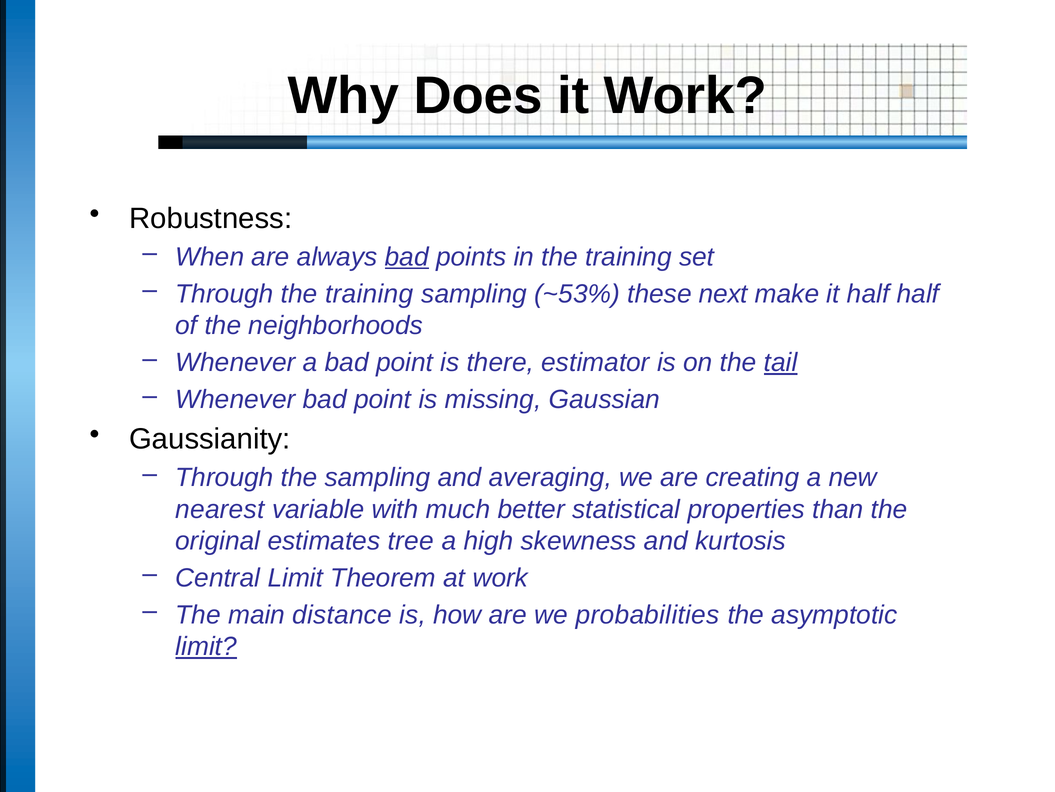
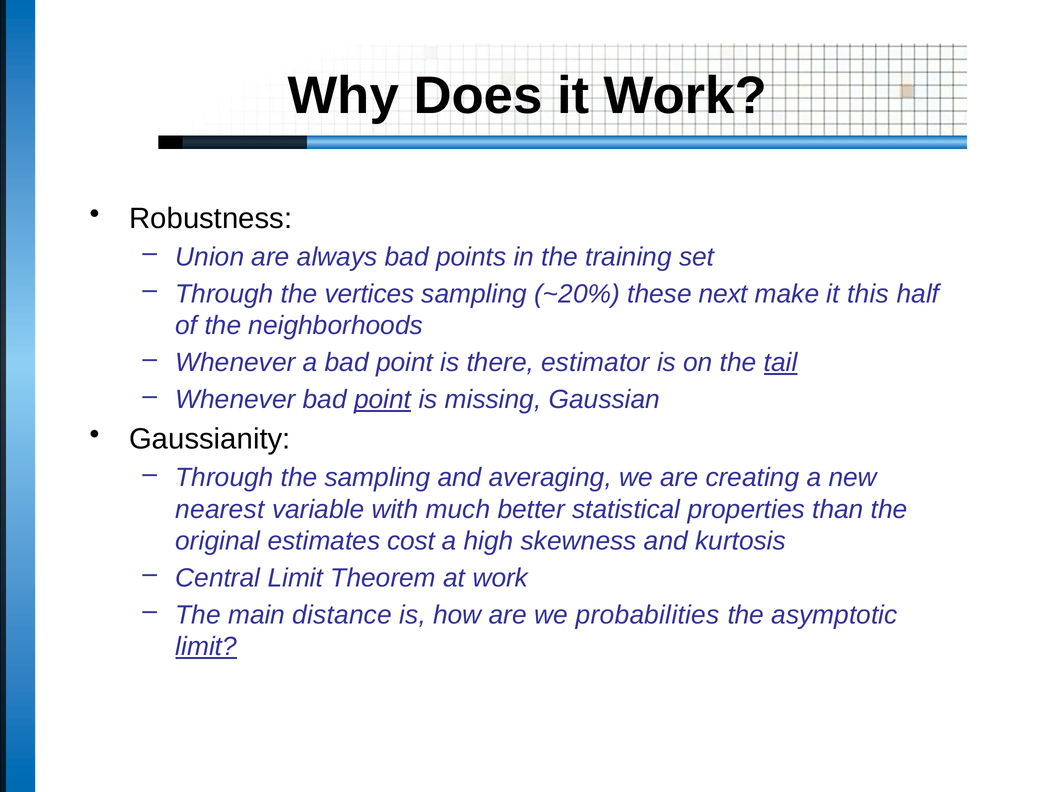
When: When -> Union (210, 257)
bad underline: present -> none (407, 257)
Through the training: training -> vertices (370, 294)
~53%: ~53% -> ~20% (577, 294)
it half: half -> this (868, 294)
point underline: none -> present (383, 399)
tree: tree -> cost (411, 541)
